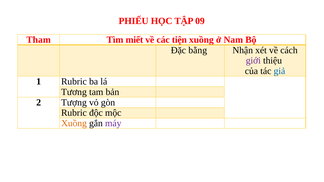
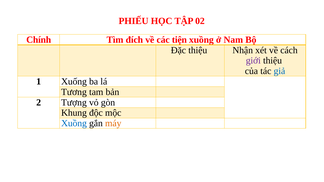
09: 09 -> 02 (200, 21)
Tham: Tham -> Chính (39, 40)
miết: miết -> đích (134, 40)
Đặc bằng: bằng -> thiệu (198, 50)
1 Rubric: Rubric -> Xuống (74, 82)
Rubric: Rubric -> Khung (74, 113)
Xuồng colour: orange -> blue (74, 123)
máy colour: purple -> orange (113, 123)
